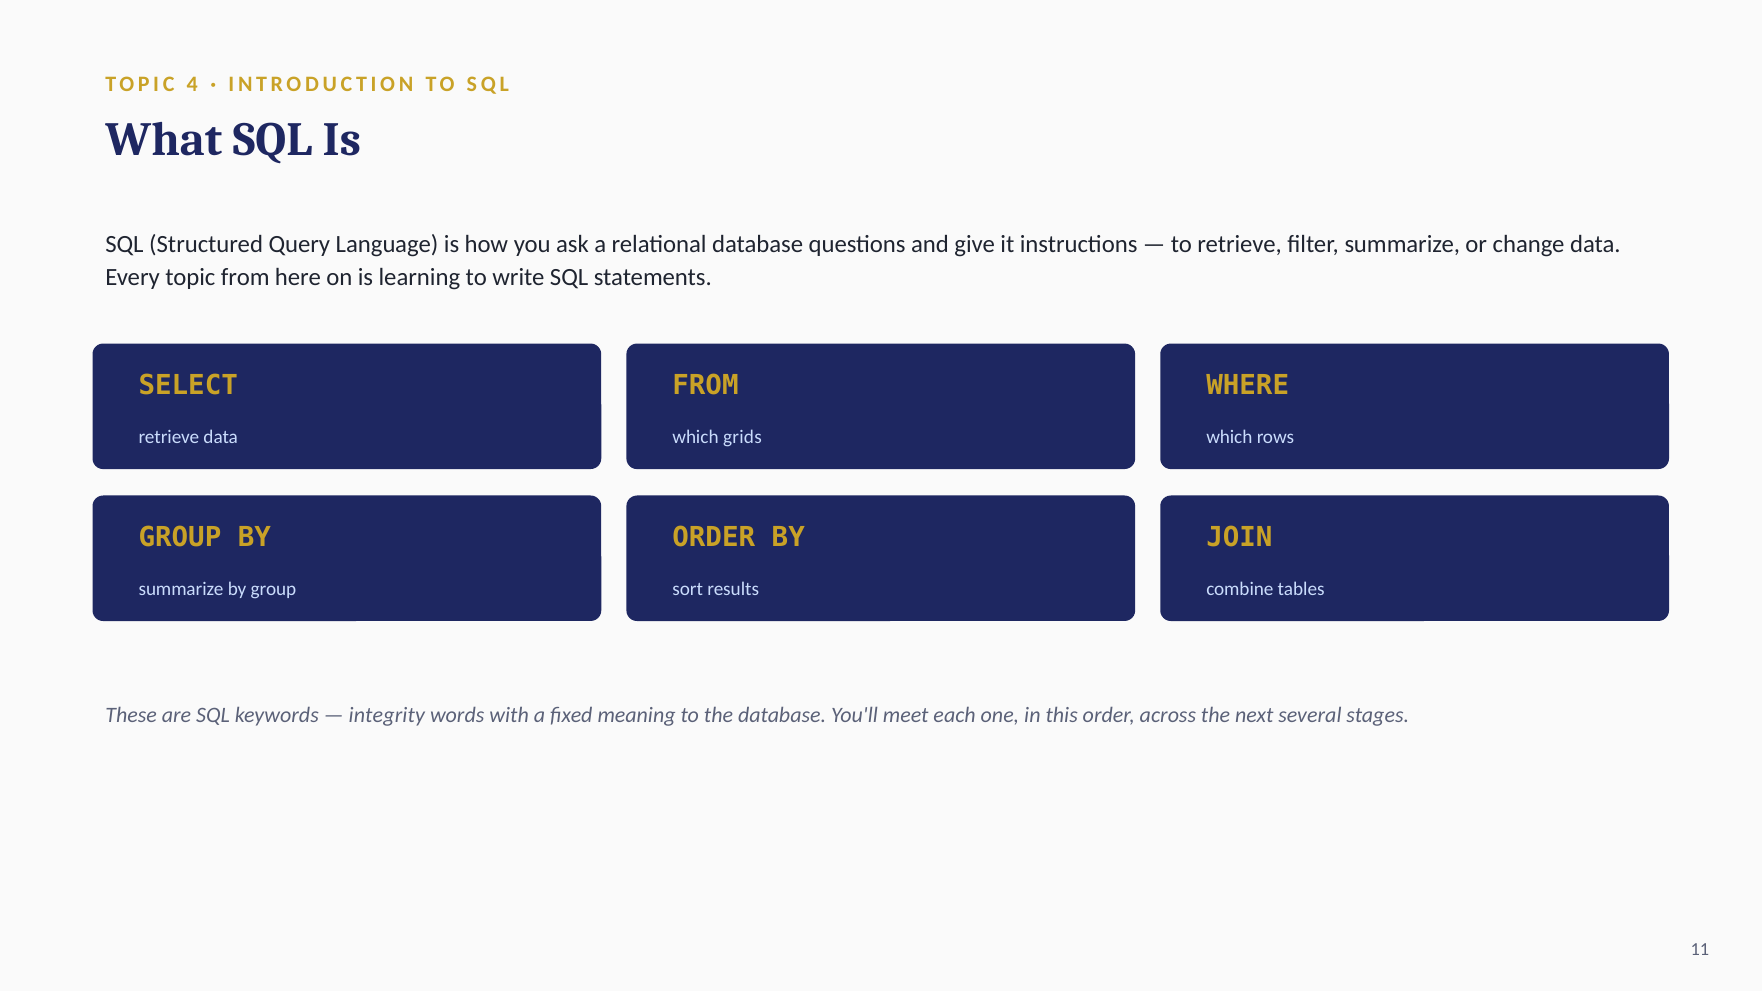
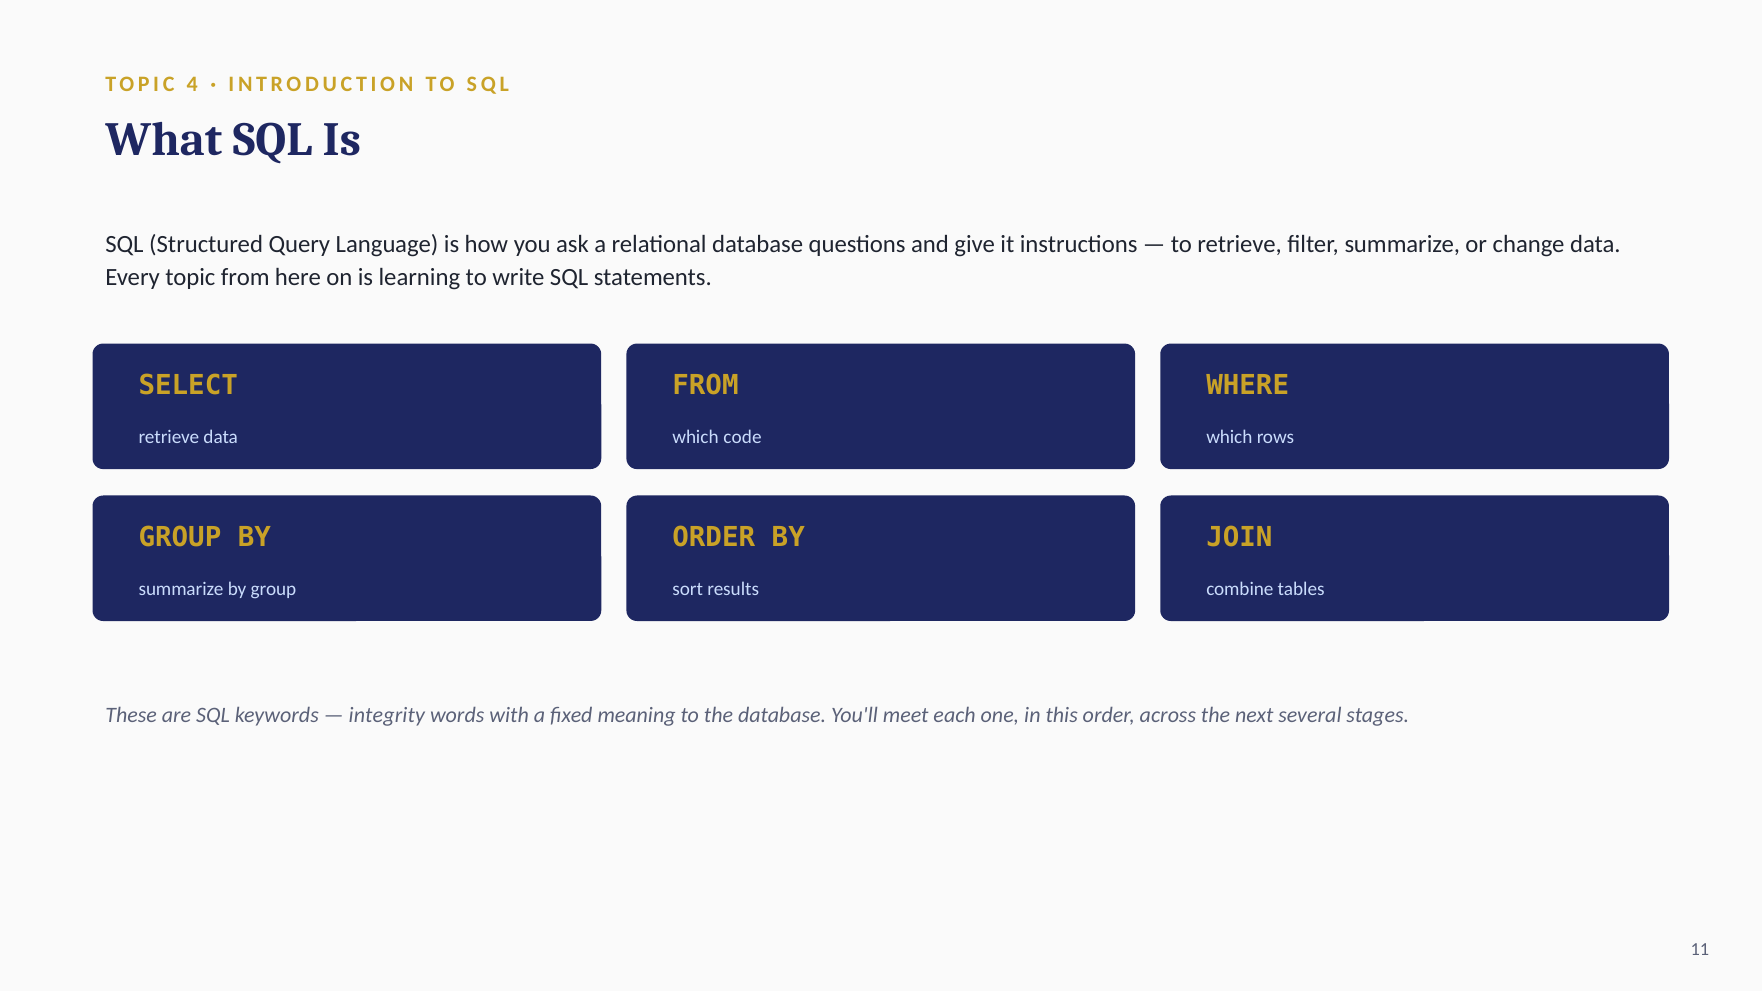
grids: grids -> code (743, 437)
